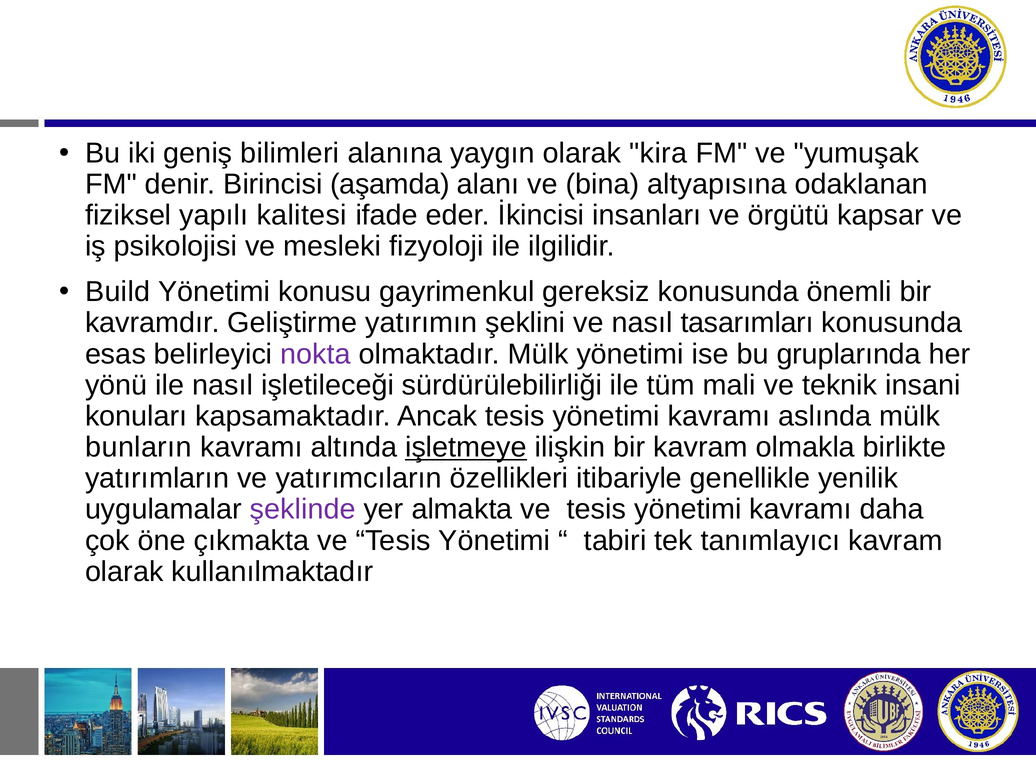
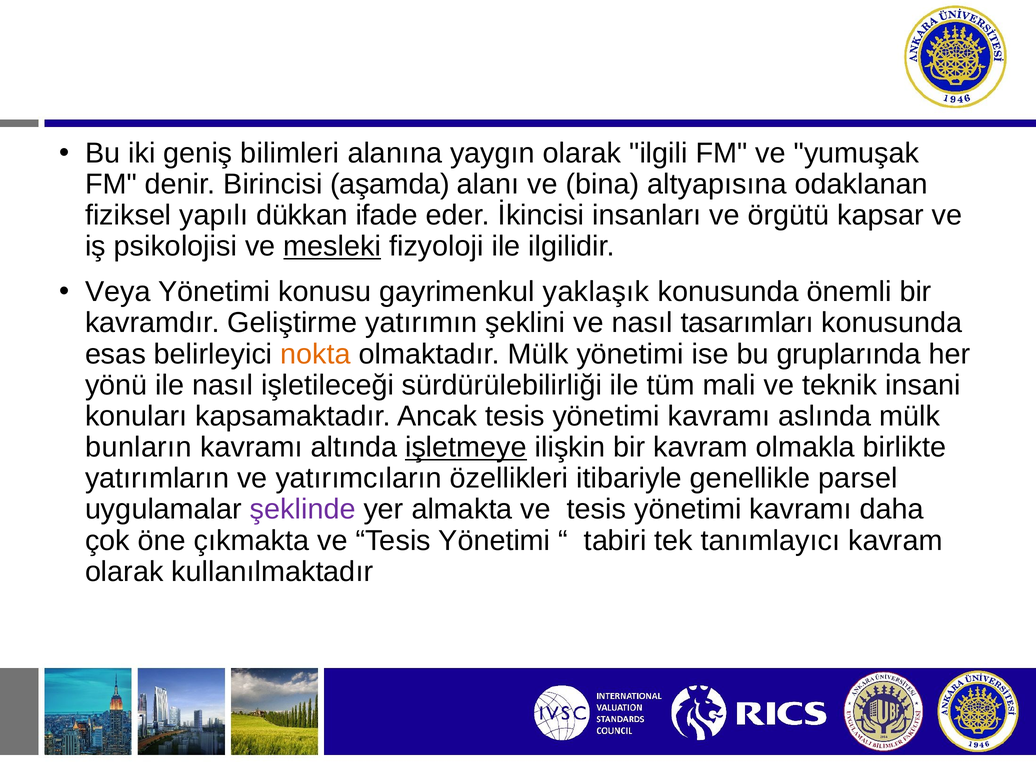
kira: kira -> ilgili (658, 153)
kalitesi: kalitesi -> dükkan (302, 215)
mesleki underline: none -> present (332, 246)
Build: Build -> Veya (118, 292)
gereksiz: gereksiz -> yaklaşık (596, 292)
nokta colour: purple -> orange (316, 354)
yenilik: yenilik -> parsel (858, 478)
